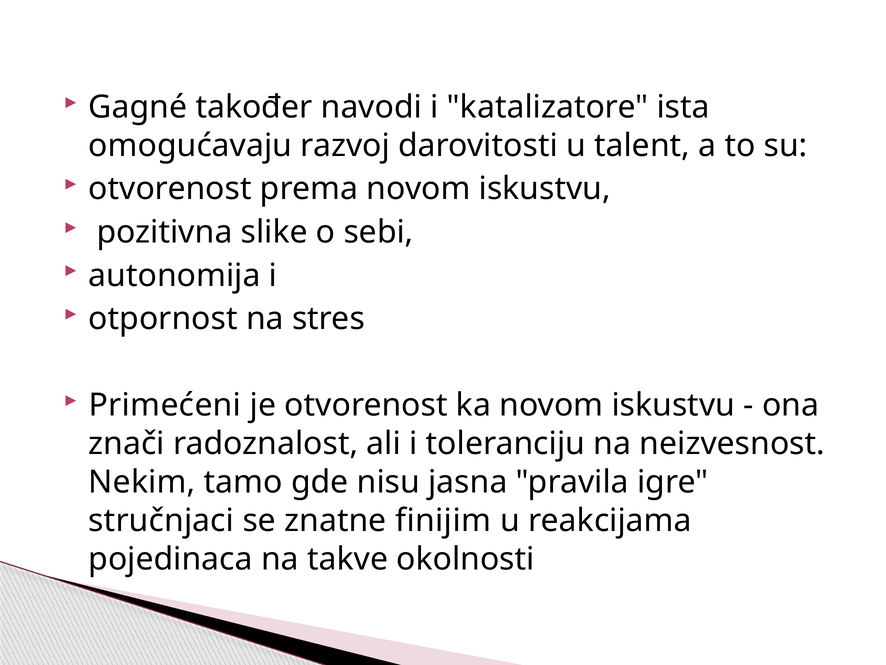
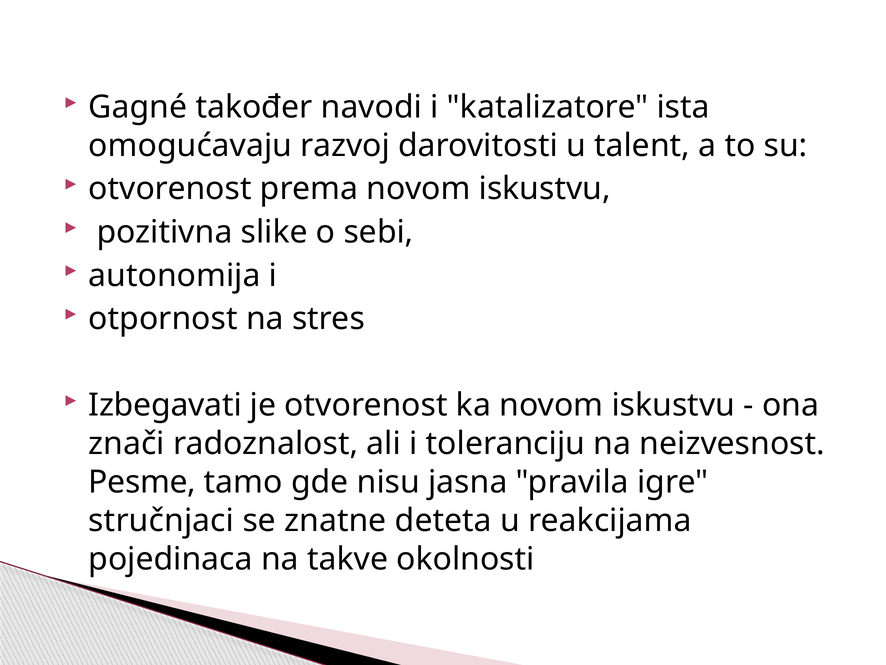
Primećeni: Primećeni -> Izbegavati (165, 405)
Nekim: Nekim -> Pesme (142, 482)
finijim: finijim -> deteta (443, 520)
